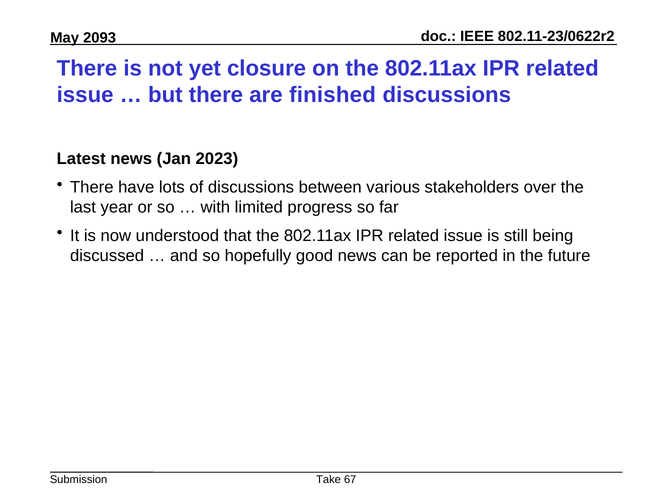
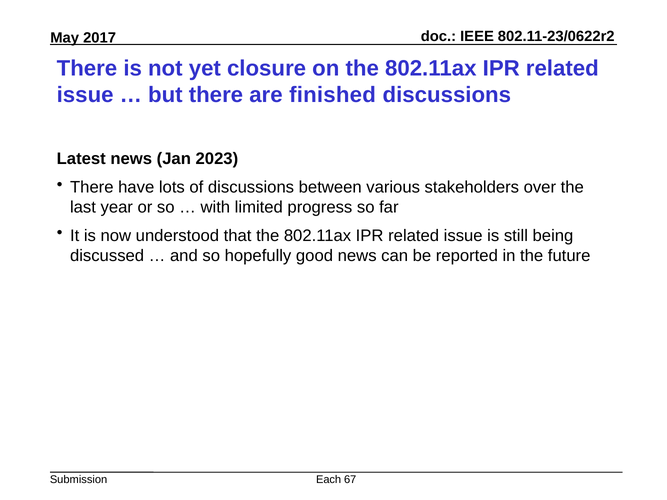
2093: 2093 -> 2017 (100, 38)
Take: Take -> Each (329, 480)
